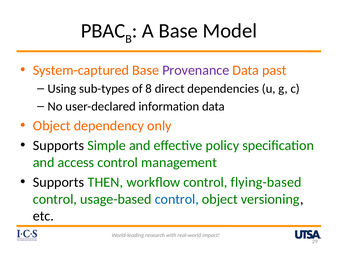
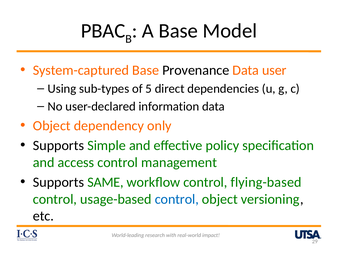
Provenance colour: purple -> black (196, 70)
past: past -> user (274, 70)
8: 8 -> 5 (149, 89)
THEN: THEN -> SAME (105, 183)
